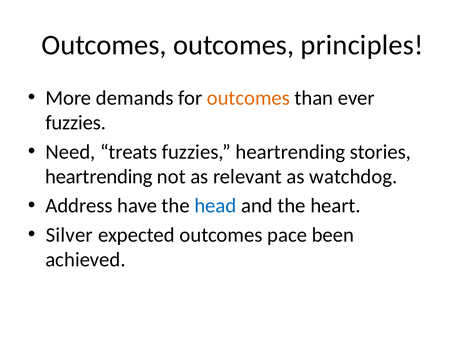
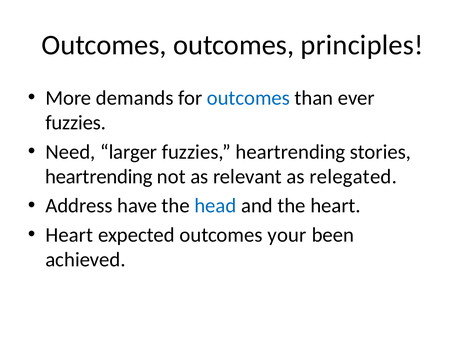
outcomes colour: orange -> blue (248, 98)
treats: treats -> larger (129, 152)
watchdog: watchdog -> relegated (353, 176)
Silver: Silver -> Heart (69, 234)
pace: pace -> your (287, 234)
